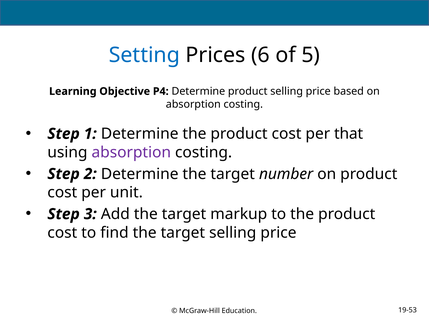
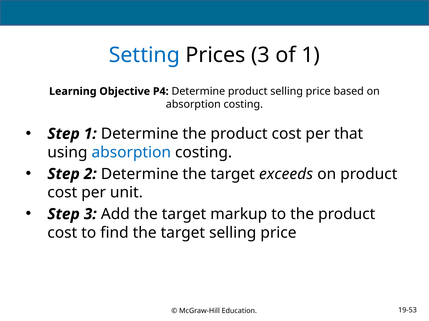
Prices 6: 6 -> 3 (261, 55)
of 5: 5 -> 1 (311, 55)
absorption colour: purple -> blue (131, 153)
number: number -> exceeds (286, 174)
